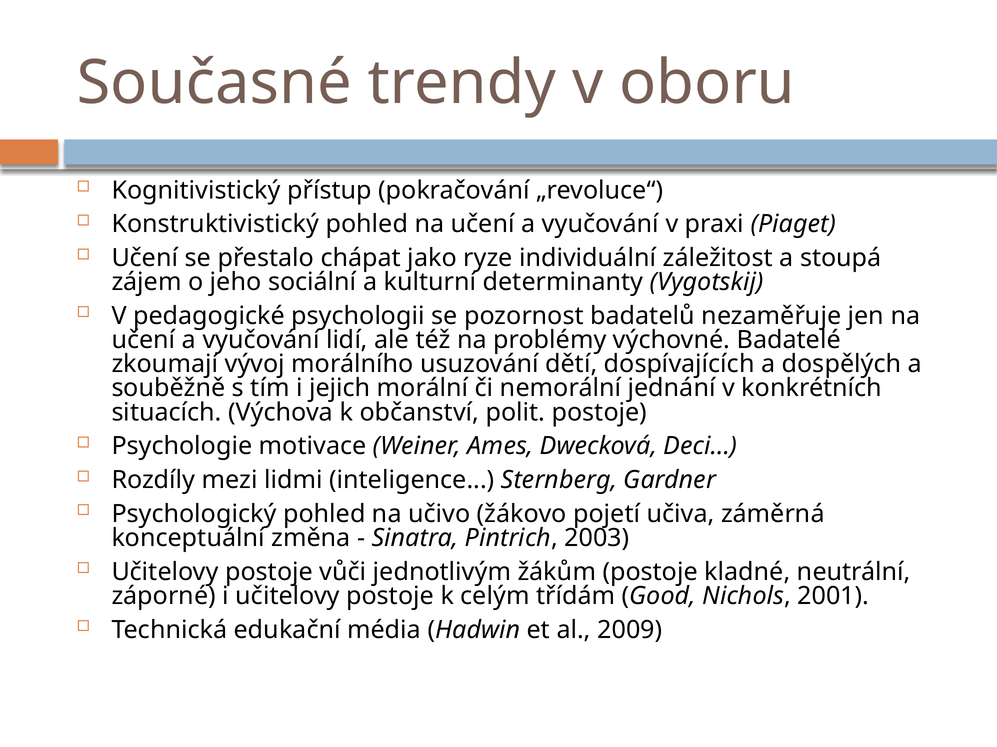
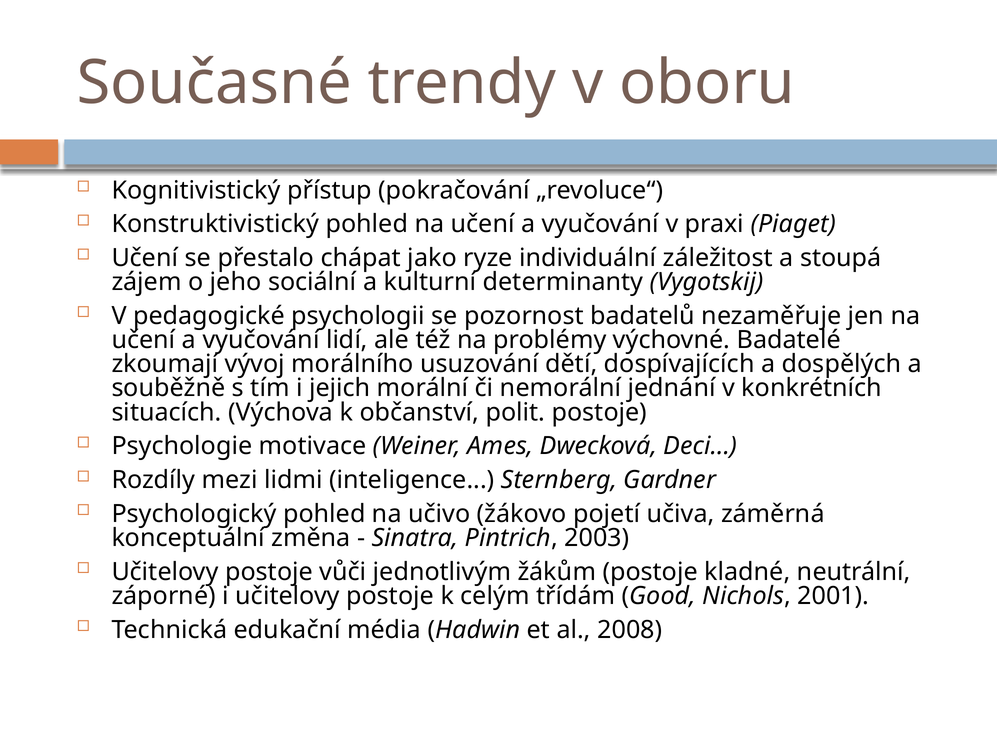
2009: 2009 -> 2008 (630, 630)
